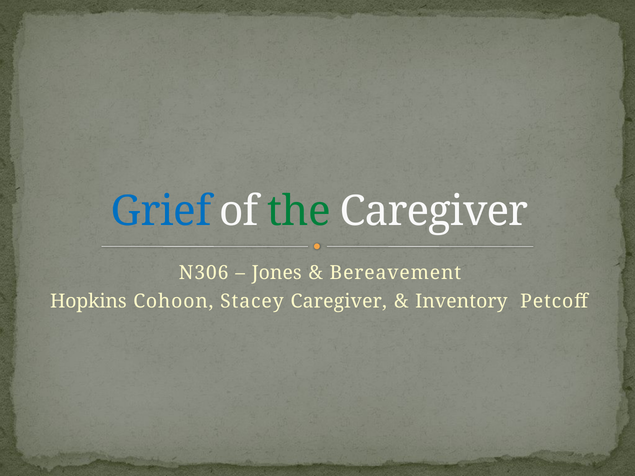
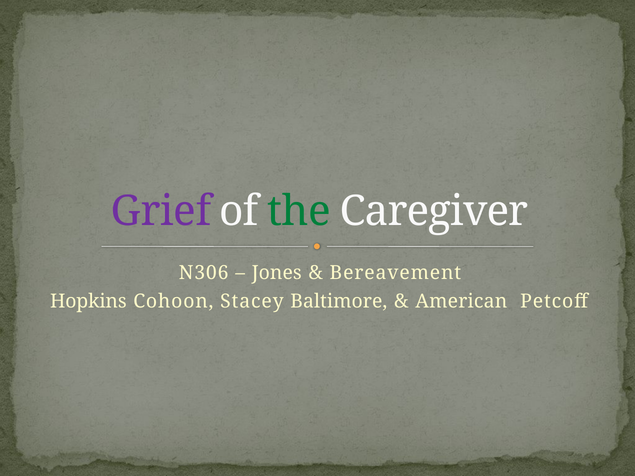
Grief colour: blue -> purple (161, 212)
Stacey Caregiver: Caregiver -> Baltimore (339, 302)
Inventory: Inventory -> American (461, 302)
